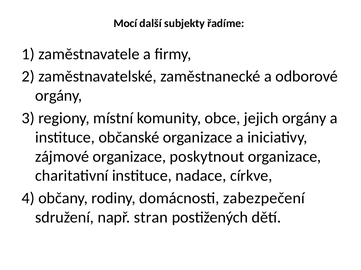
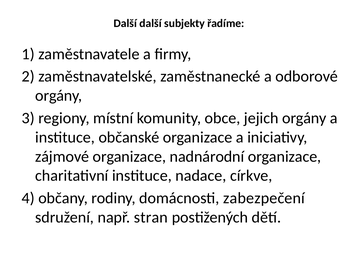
Mocí: Mocí -> Další (125, 23)
poskytnout: poskytnout -> nadnárodní (207, 157)
